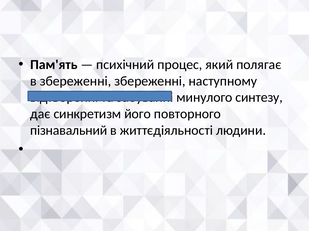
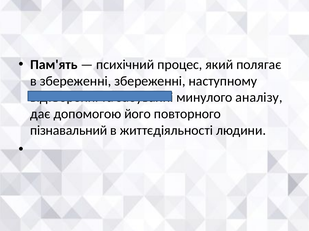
синтезу: синтезу -> аналізу (259, 98)
синкретизм: синкретизм -> допомогою (87, 114)
